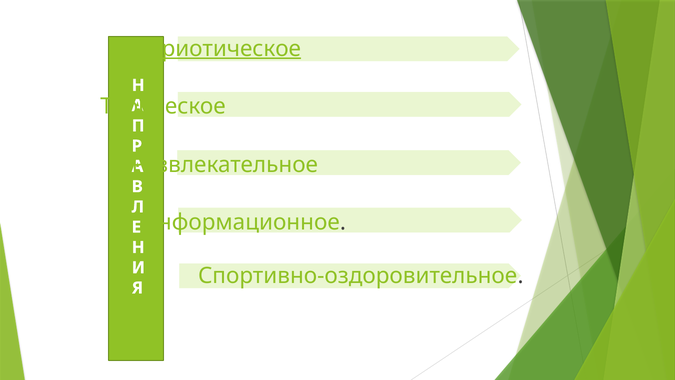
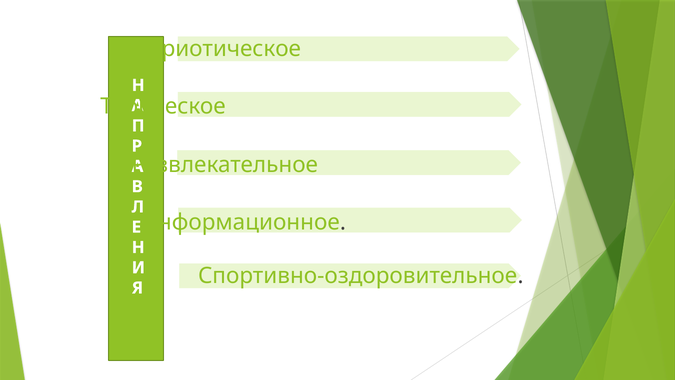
Патриотическое underline: present -> none (212, 49)
